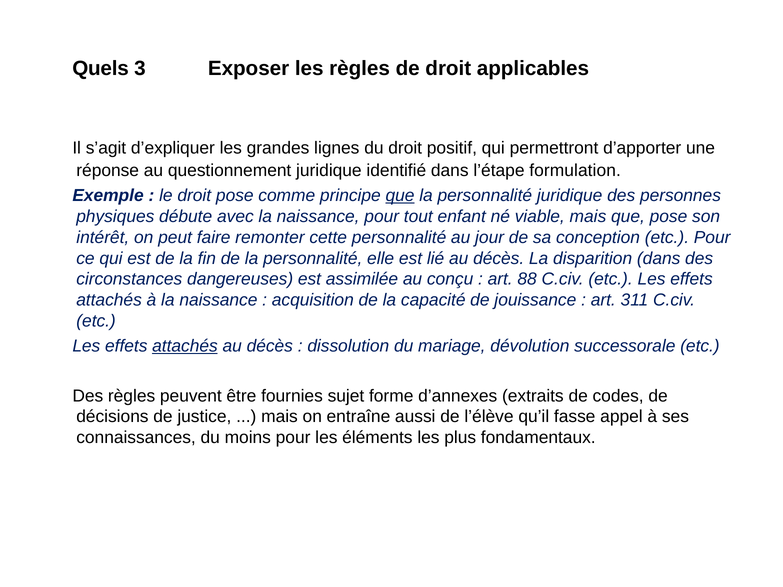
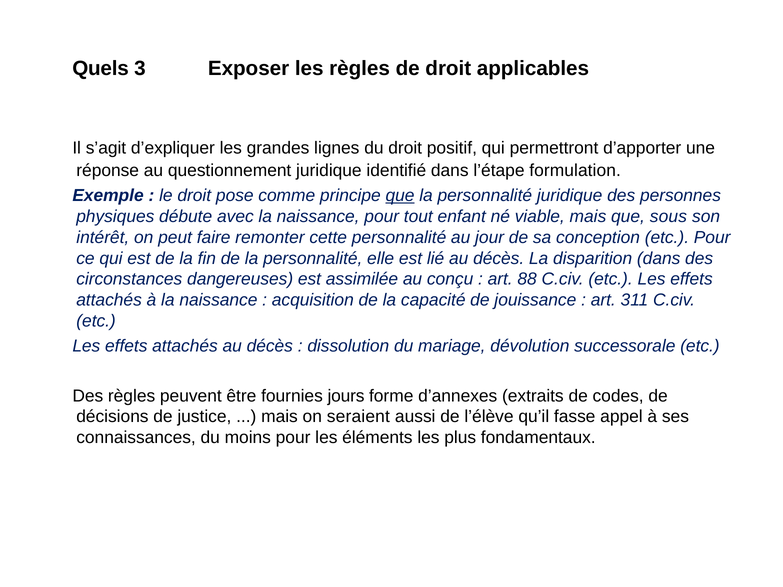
que pose: pose -> sous (668, 217)
attachés underline: present -> none (185, 346)
sujet: sujet -> jours (346, 396)
entraîne: entraîne -> seraient (358, 417)
